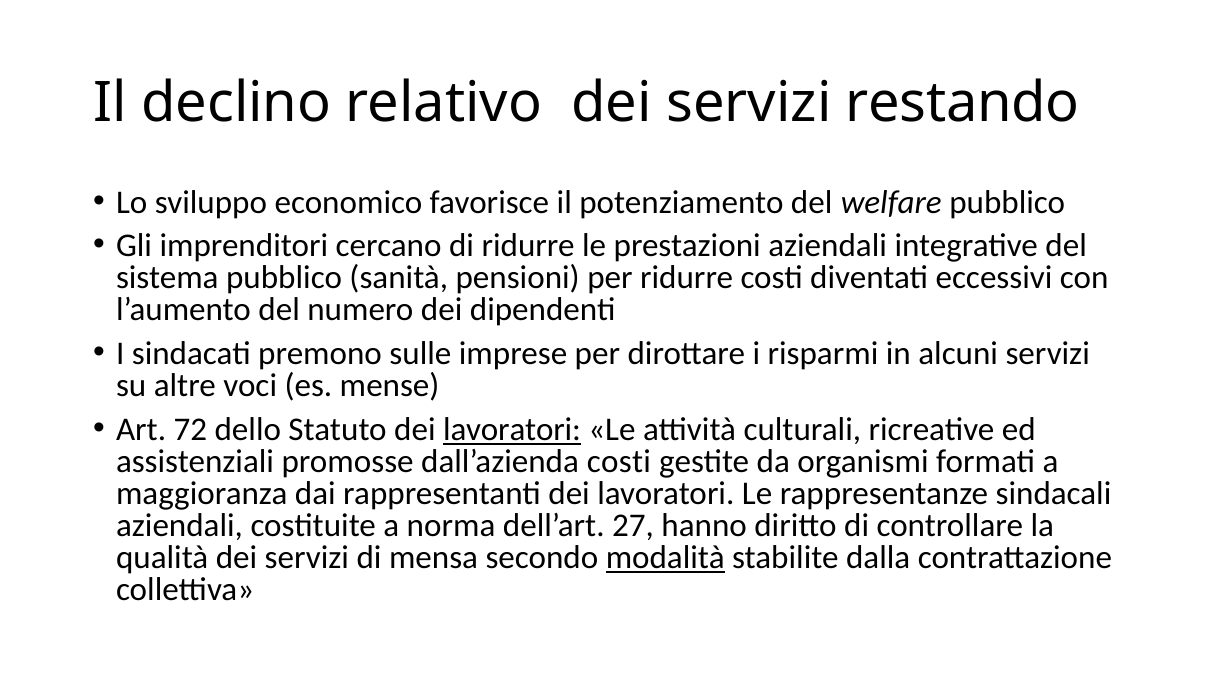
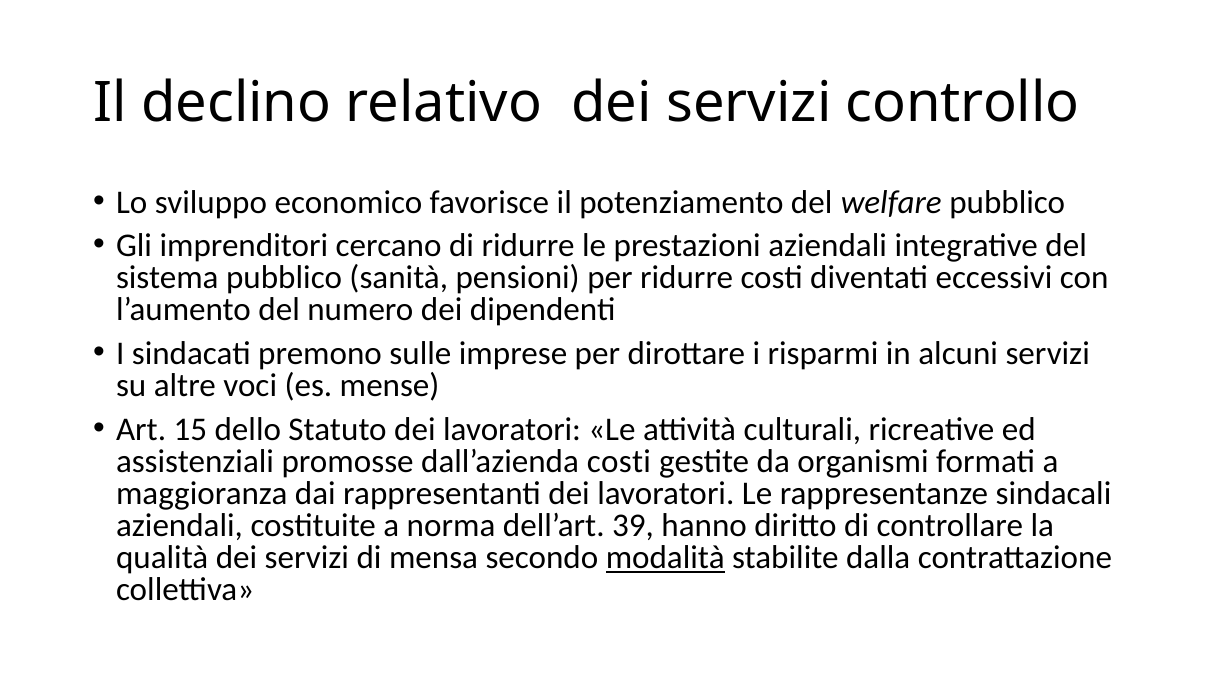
restando: restando -> controllo (963, 103)
72: 72 -> 15 (190, 430)
lavoratori underline: present -> none (512, 430)
27: 27 -> 39 (633, 526)
